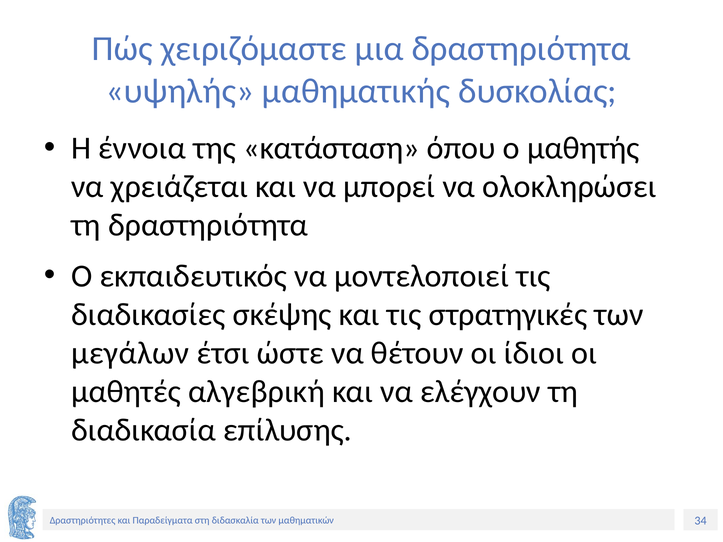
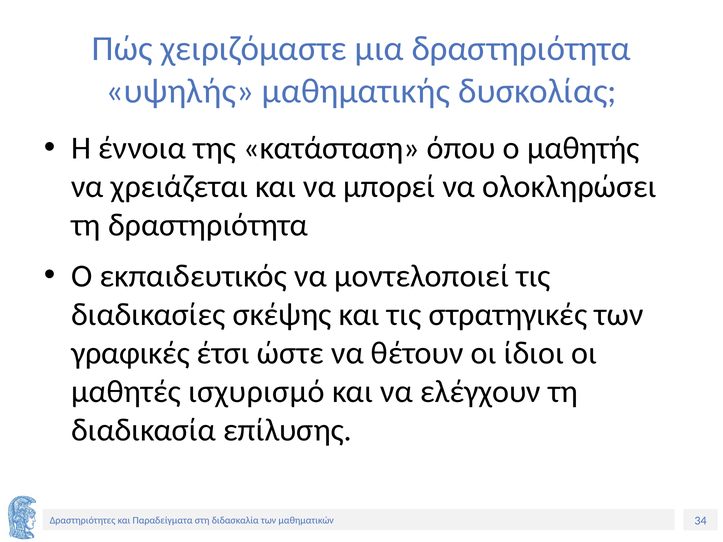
μεγάλων: μεγάλων -> γραφικές (131, 353)
αλγεβρική: αλγεβρική -> ισχυρισμό (256, 392)
